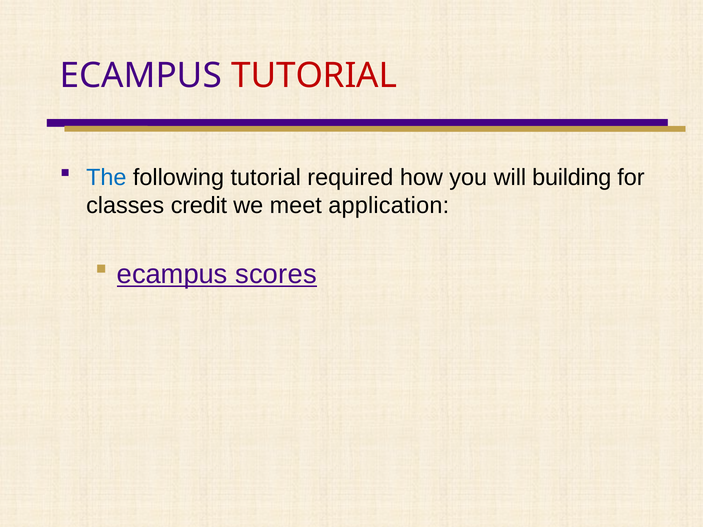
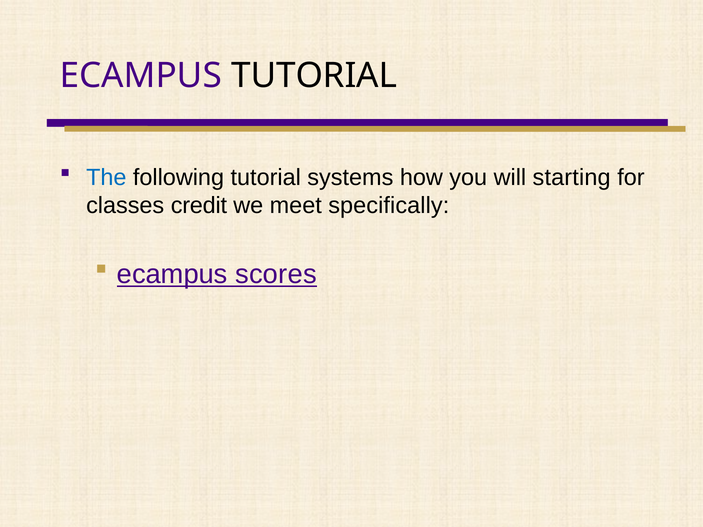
TUTORIAL colour: red -> black (314, 76)
required: required -> systems (350, 177)
building: building -> starting (572, 177)
application: application -> specifically (389, 206)
